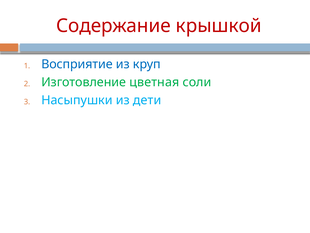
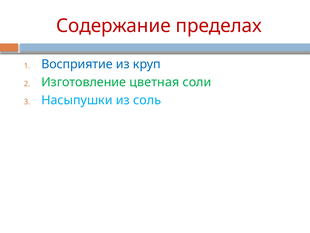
крышкой: крышкой -> пределах (219, 26)
дети: дети -> соль (147, 100)
